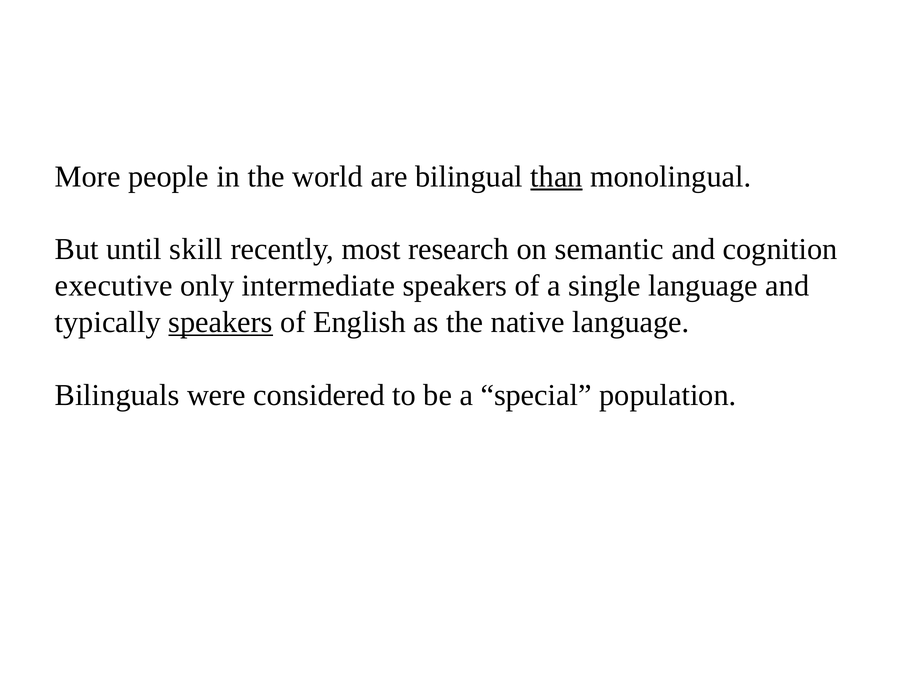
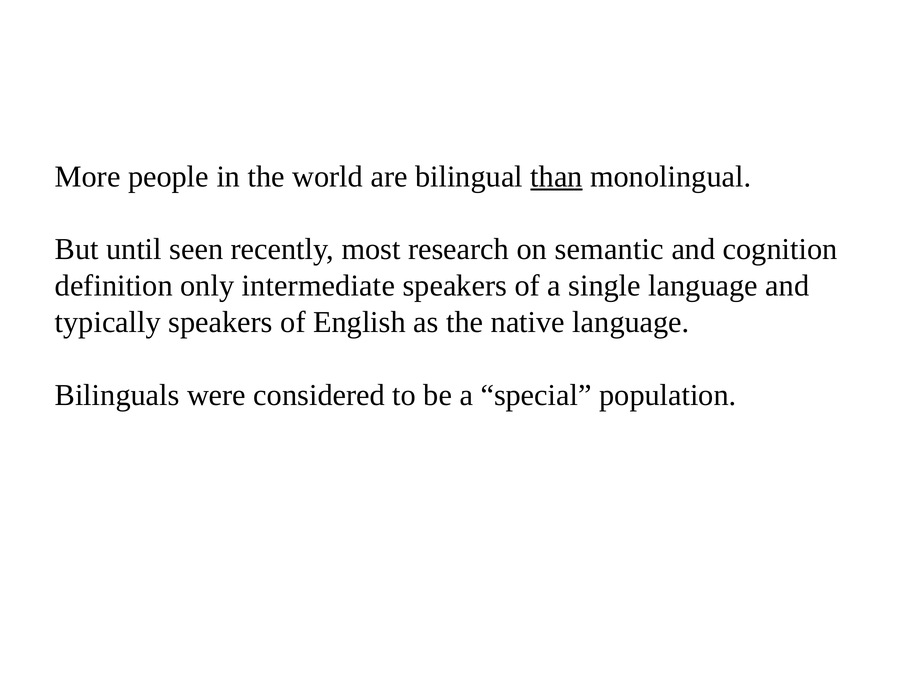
skill: skill -> seen (196, 249)
executive: executive -> definition (114, 286)
speakers underline: present -> none (221, 322)
